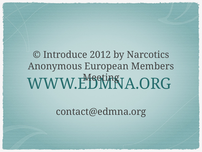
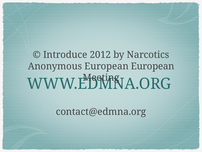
European Members: Members -> European (153, 66)
